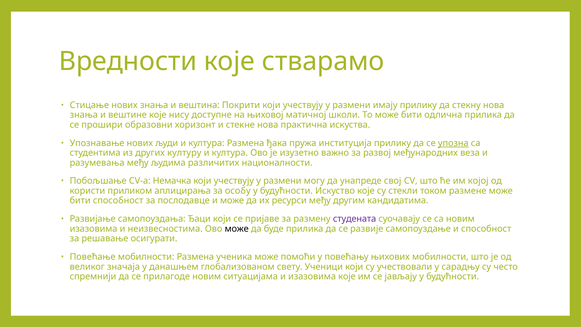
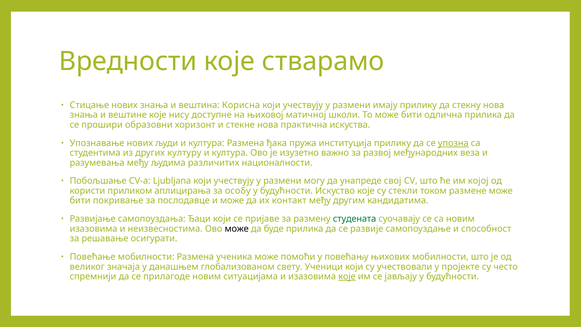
Покрити: Покрити -> Корисна (241, 105)
Немачка: Немачка -> Ljubljana (172, 181)
бити способност: способност -> покривање (118, 201)
ресурси: ресурси -> контакт (289, 201)
студената colour: purple -> green (355, 219)
сарадњу: сарадњу -> пројекте (461, 267)
које underline: none -> present (347, 276)
